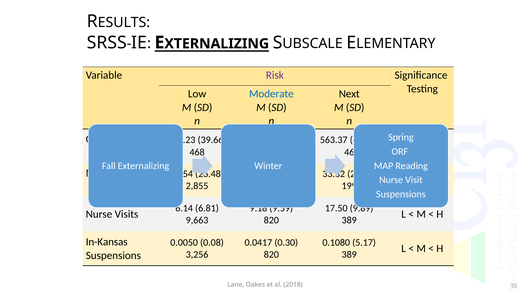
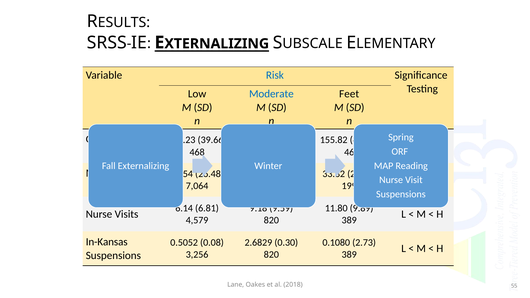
Risk colour: purple -> blue (275, 75)
Next: Next -> Feet (349, 94)
563.37: 563.37 -> 155.82 (334, 140)
2,855: 2,855 -> 7,064 (197, 186)
17.50: 17.50 -> 11.80 (336, 208)
9,663: 9,663 -> 4,579 (197, 220)
0.0050: 0.0050 -> 0.5052 (184, 243)
0.0417: 0.0417 -> 2.6829 (258, 243)
5.17: 5.17 -> 2.73 (364, 243)
